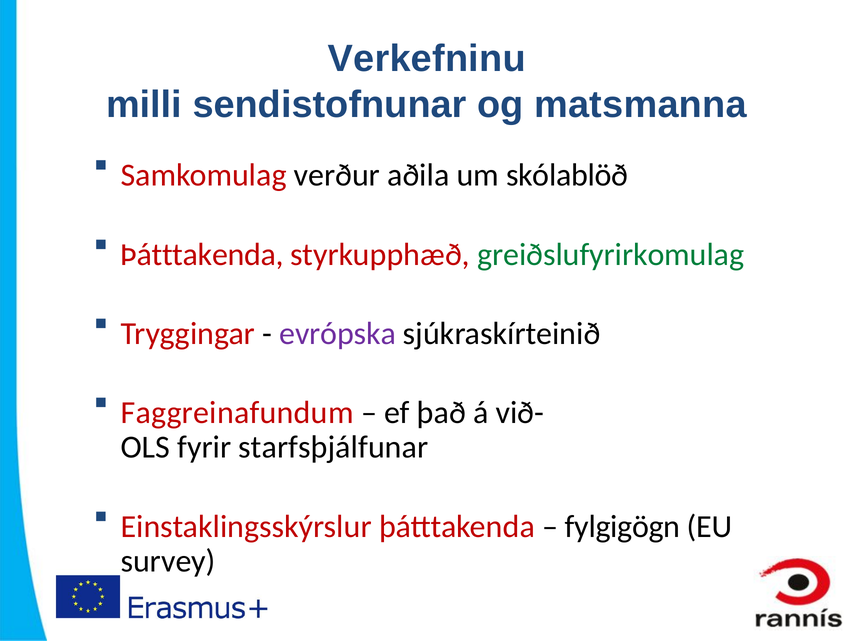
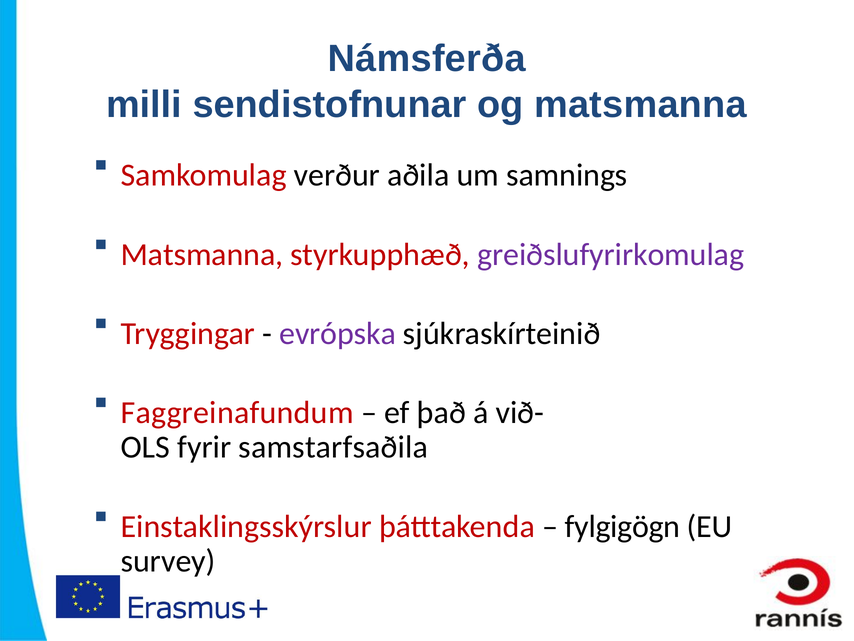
Verkefninu: Verkefninu -> Námsferða (427, 59)
skólablöð: skólablöð -> samnings (567, 175)
Þátttakenda: Þátttakenda -> Matsmanna (202, 254)
greiðslufyrirkomulag colour: green -> purple (611, 254)
starfsþjálfunar: starfsþjálfunar -> samstarfsaðila (333, 447)
